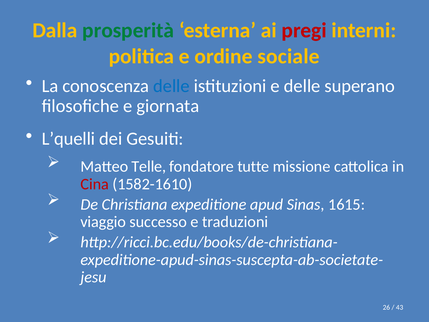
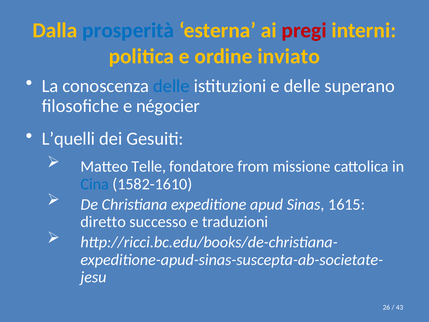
prosperità colour: green -> blue (128, 30)
sociale: sociale -> inviato (289, 56)
giornata: giornata -> négocier (168, 106)
tutte: tutte -> from (253, 167)
Cina colour: red -> blue (95, 184)
viaggio: viaggio -> diretto (103, 222)
